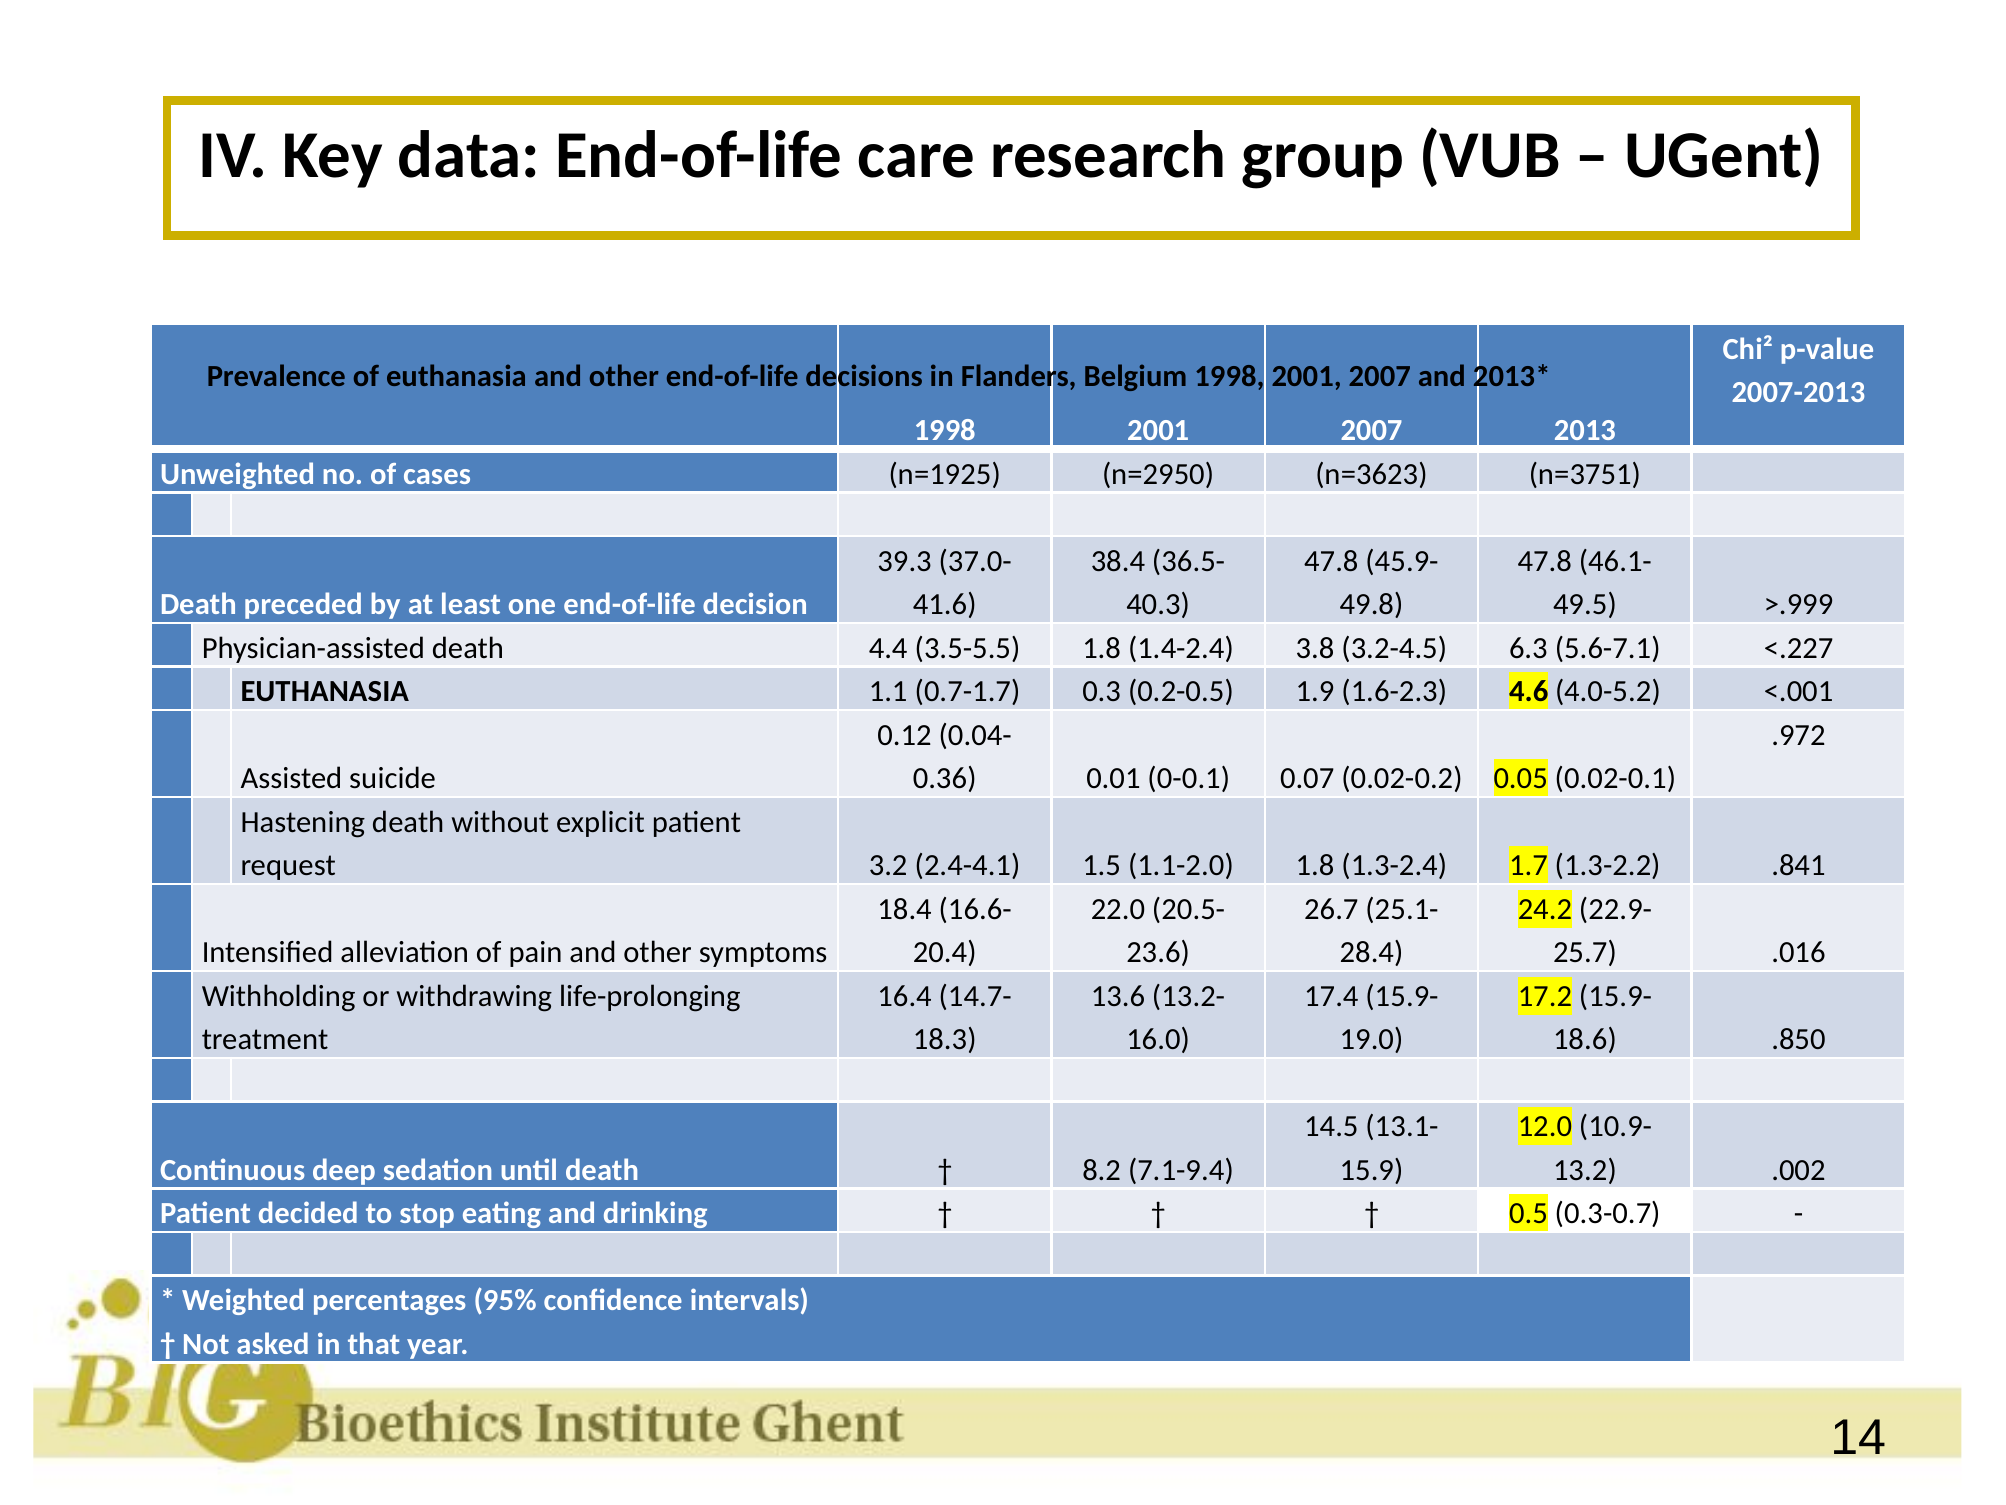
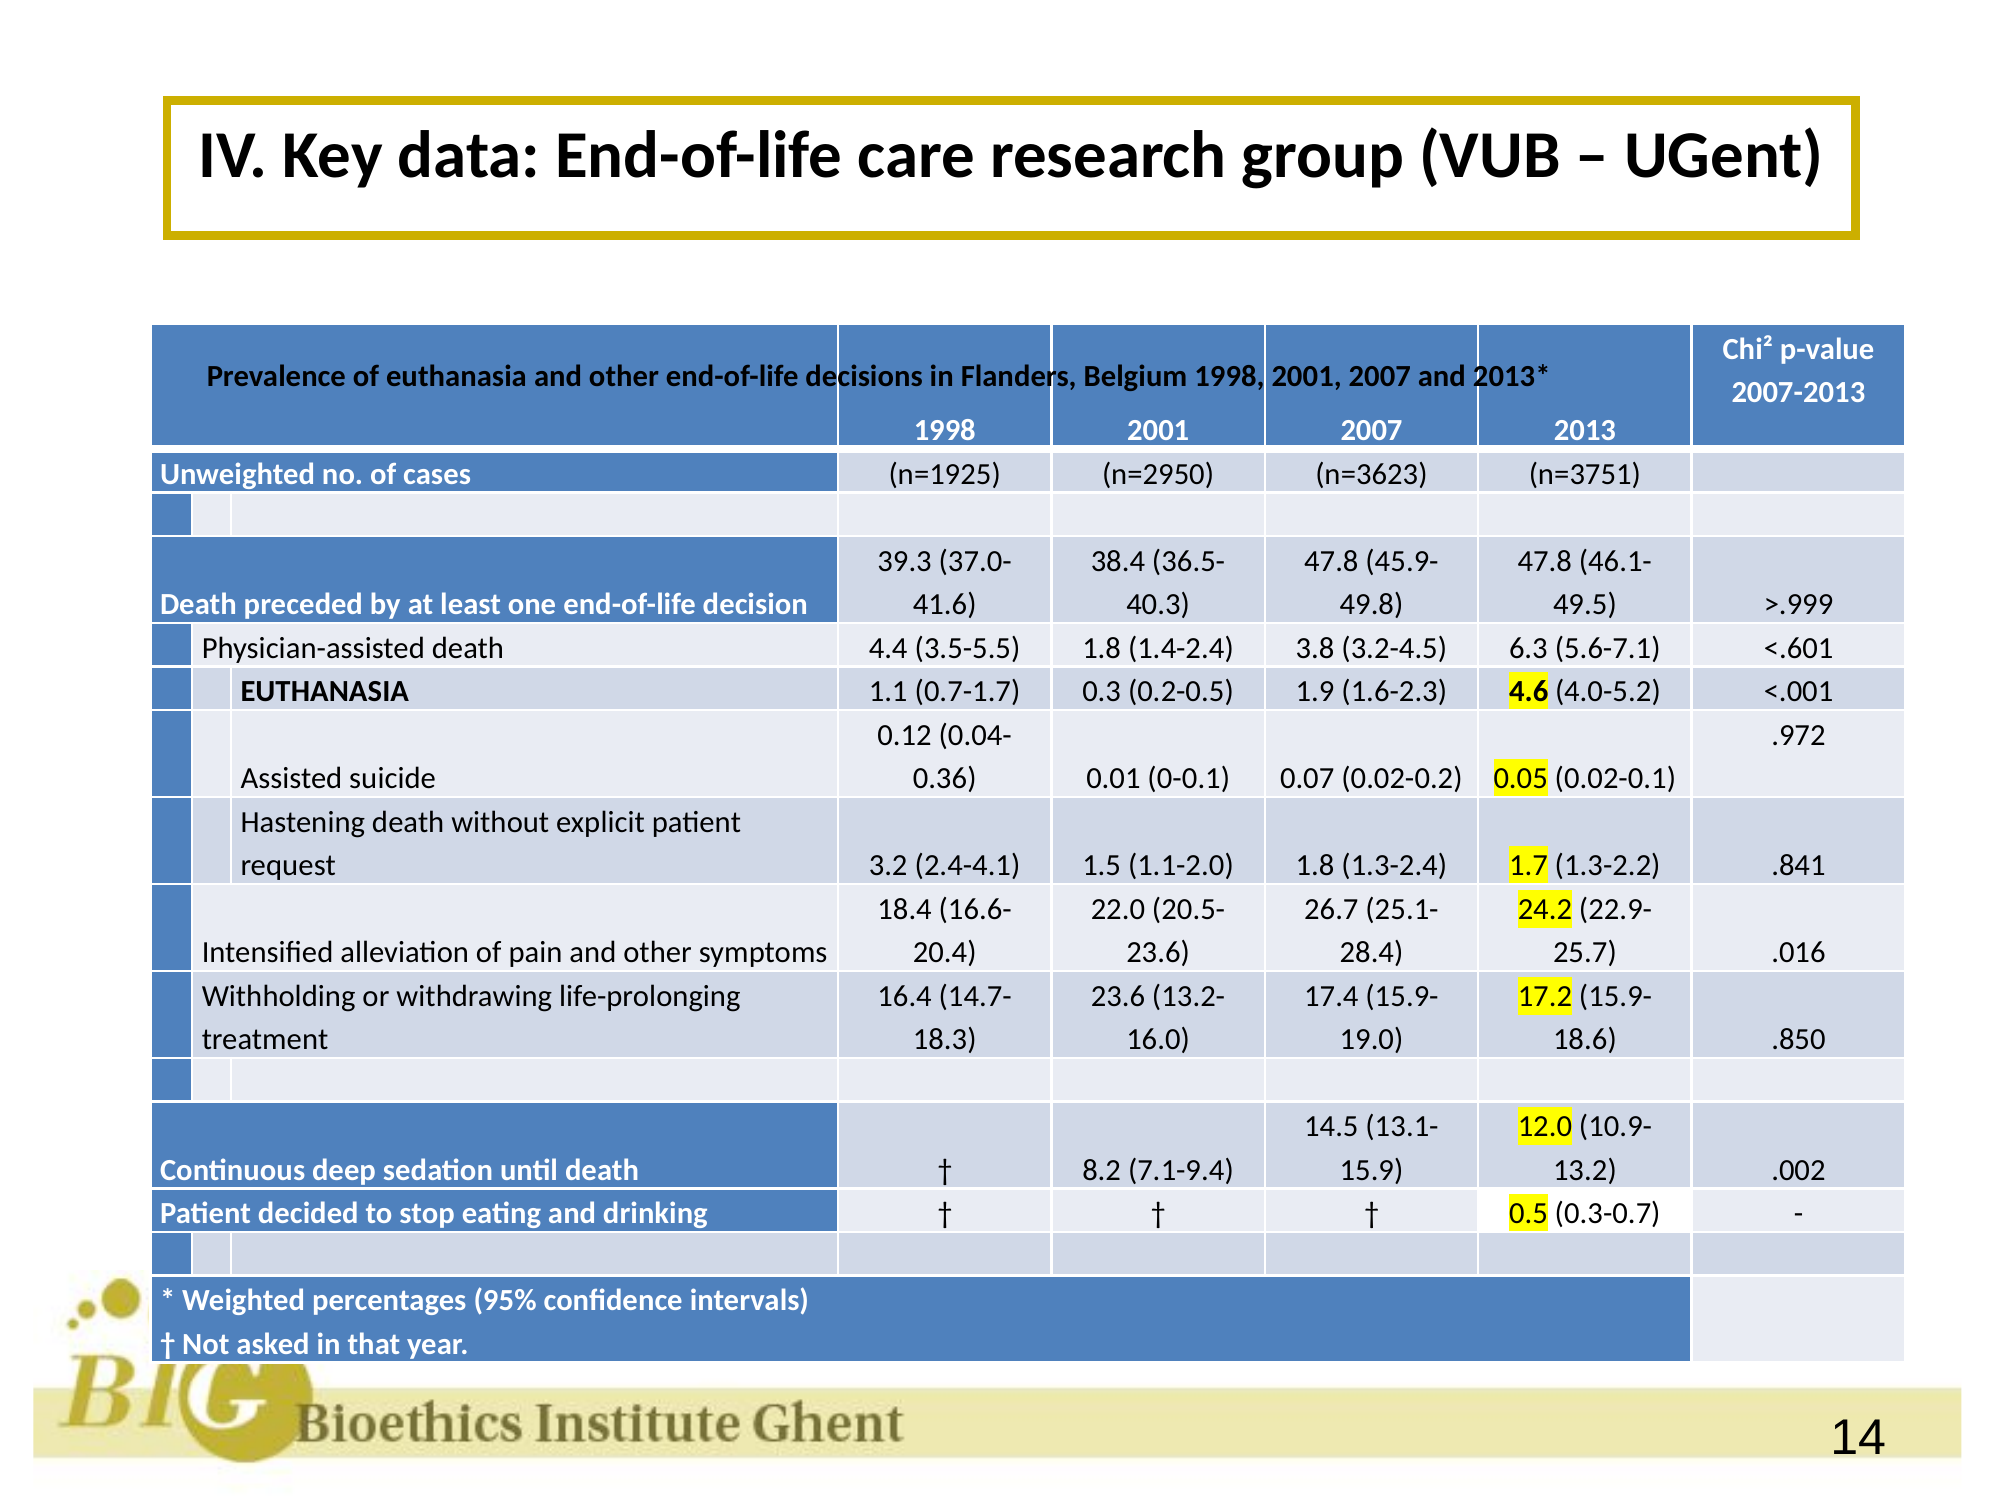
<.227: <.227 -> <.601 (1799, 648)
13.6: 13.6 -> 23.6 (1118, 996)
